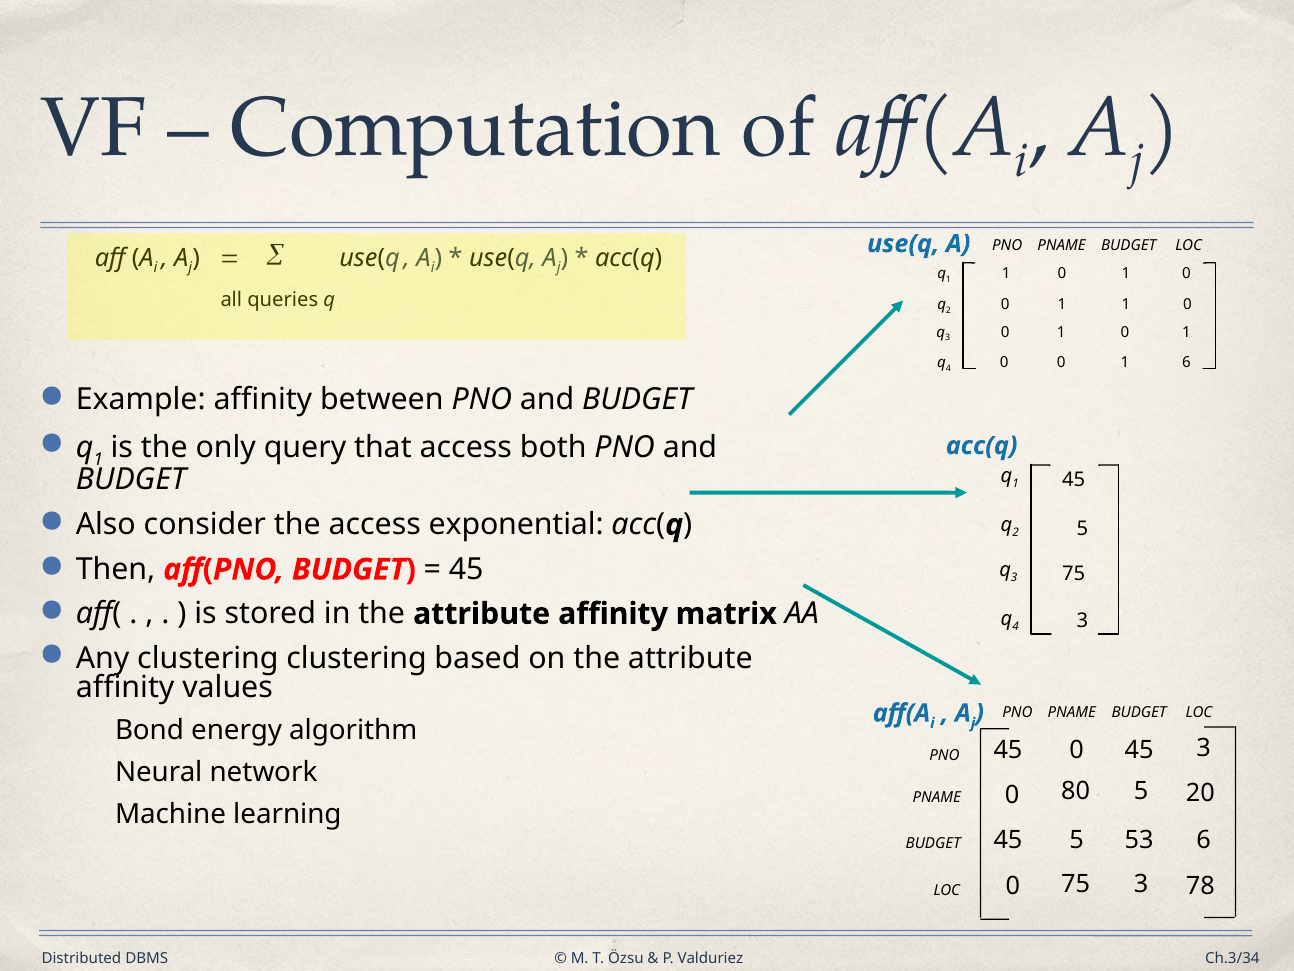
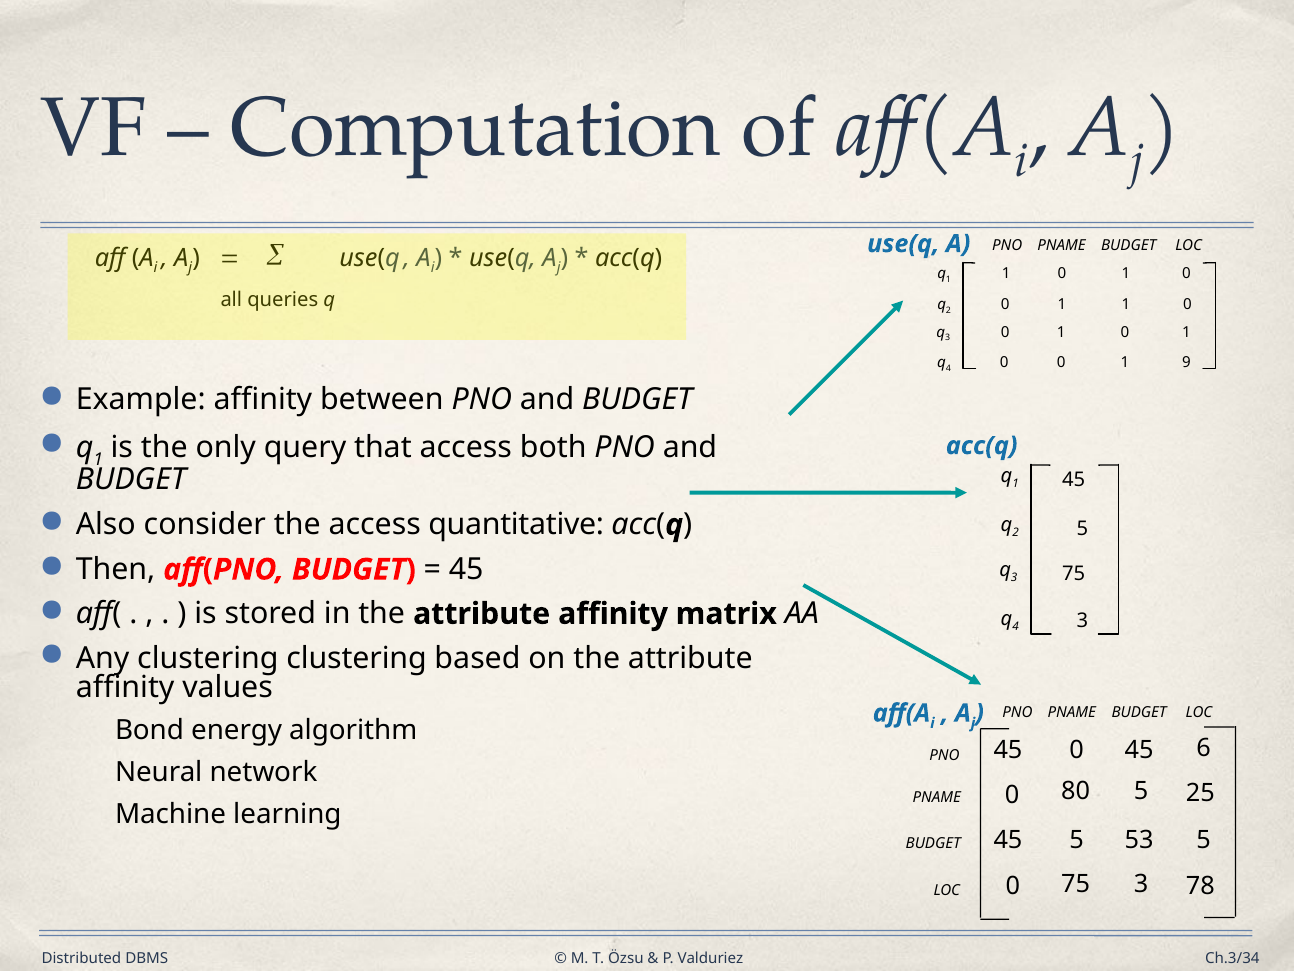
1 6: 6 -> 9 (1186, 362)
exponential: exponential -> quantitative (516, 524)
45 3: 3 -> 6 (1204, 748)
20: 20 -> 25 (1200, 793)
53 6: 6 -> 5 (1204, 839)
